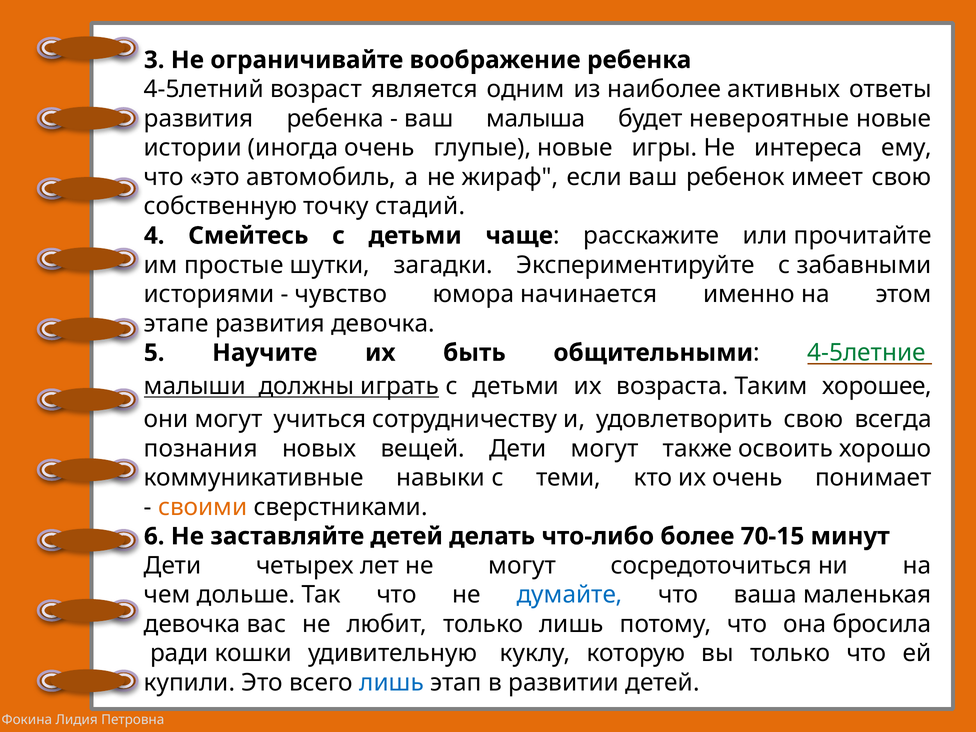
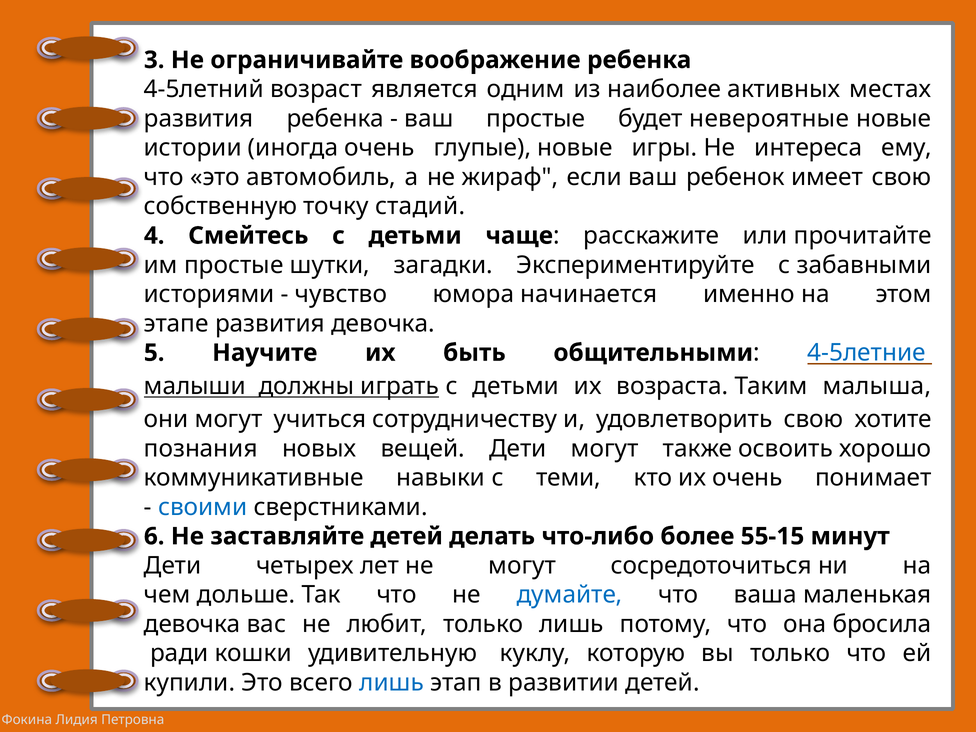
ответы: ответы -> местах (890, 89)
ваш малыша: малыша -> простые (536, 119)
4-5летние colour: green -> blue (867, 353)
хорошее: хорошее -> малыша (877, 386)
всегда: всегда -> хотите (893, 419)
своими colour: orange -> blue (203, 507)
70-15: 70-15 -> 55-15 (772, 536)
